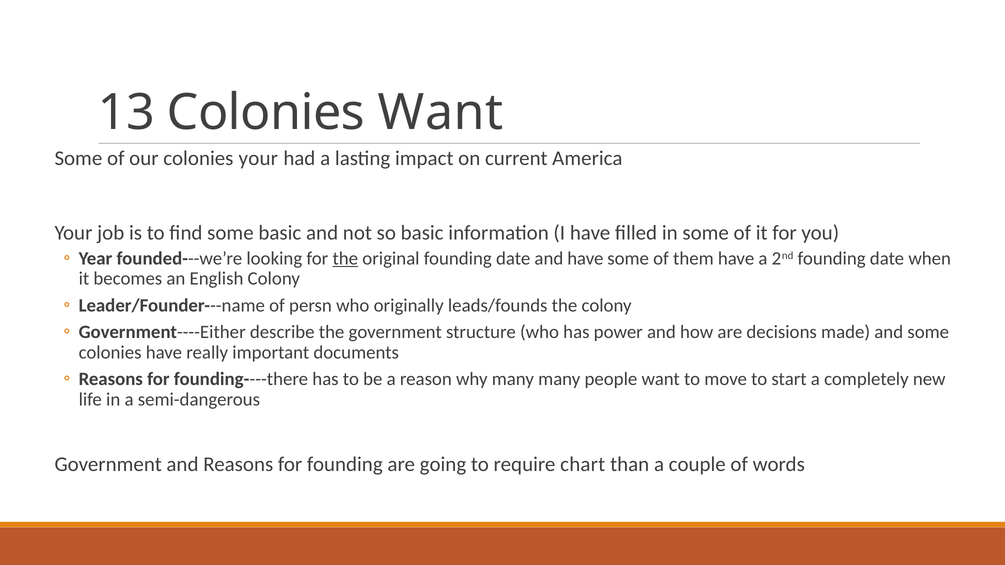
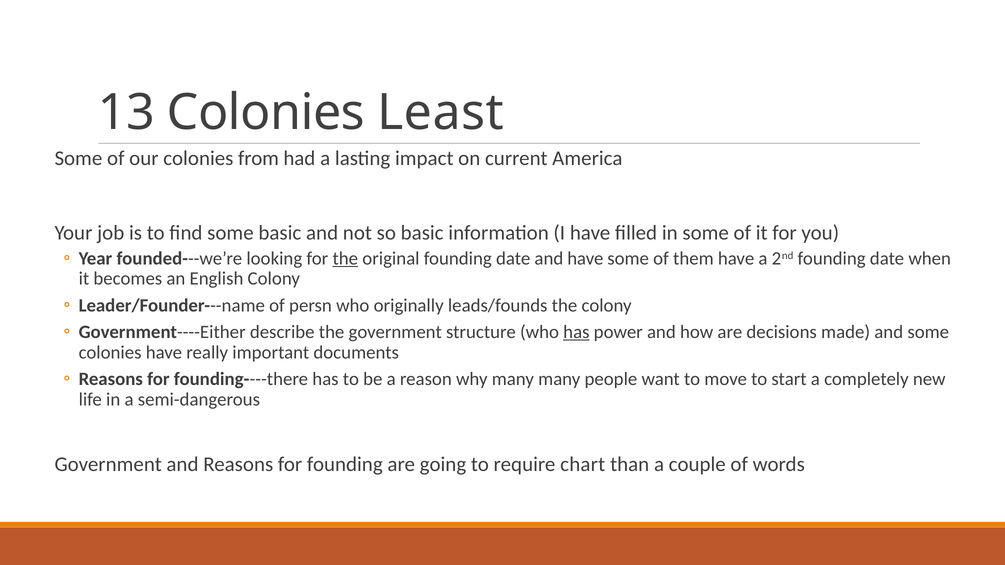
Colonies Want: Want -> Least (441, 113)
colonies your: your -> from (259, 158)
has underline: none -> present (576, 332)
